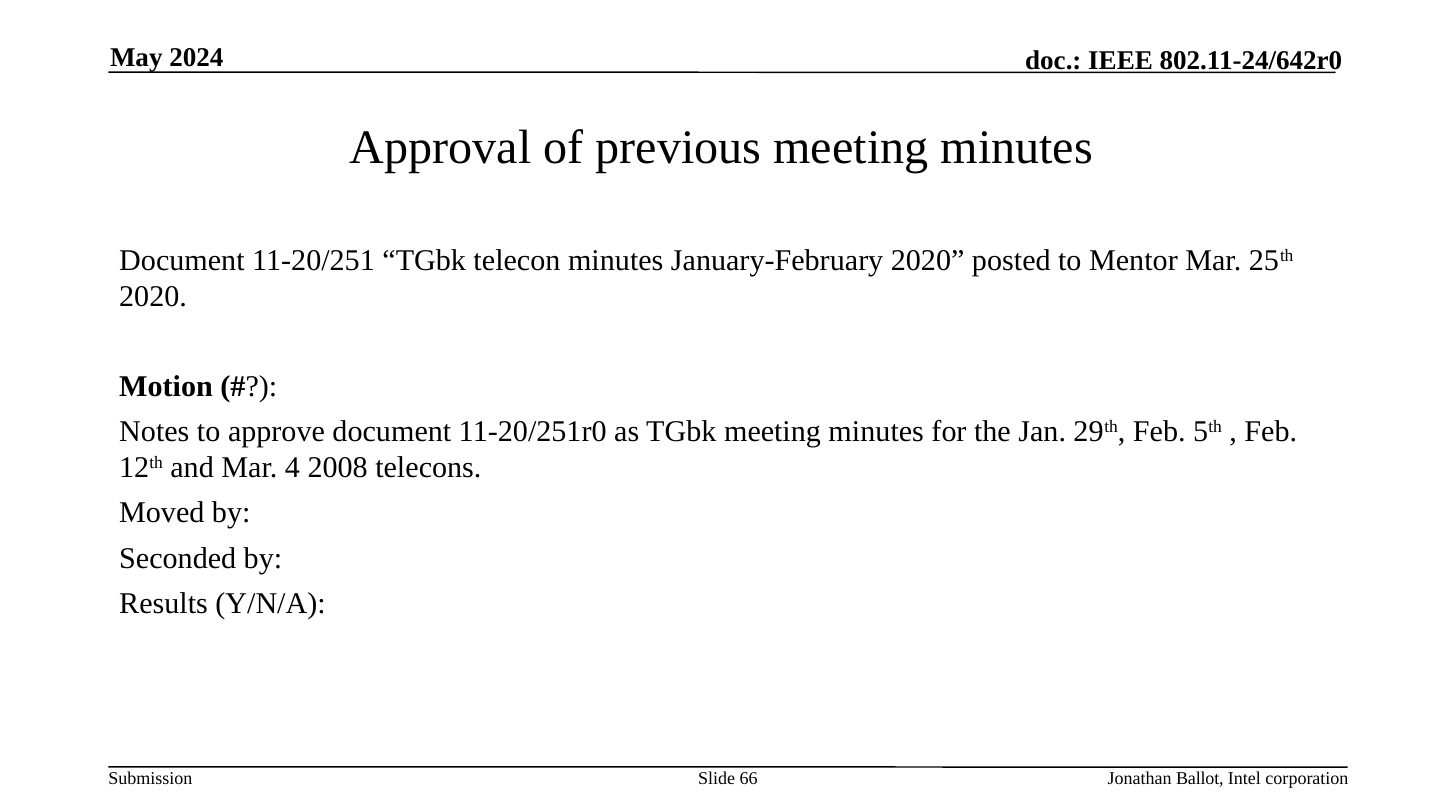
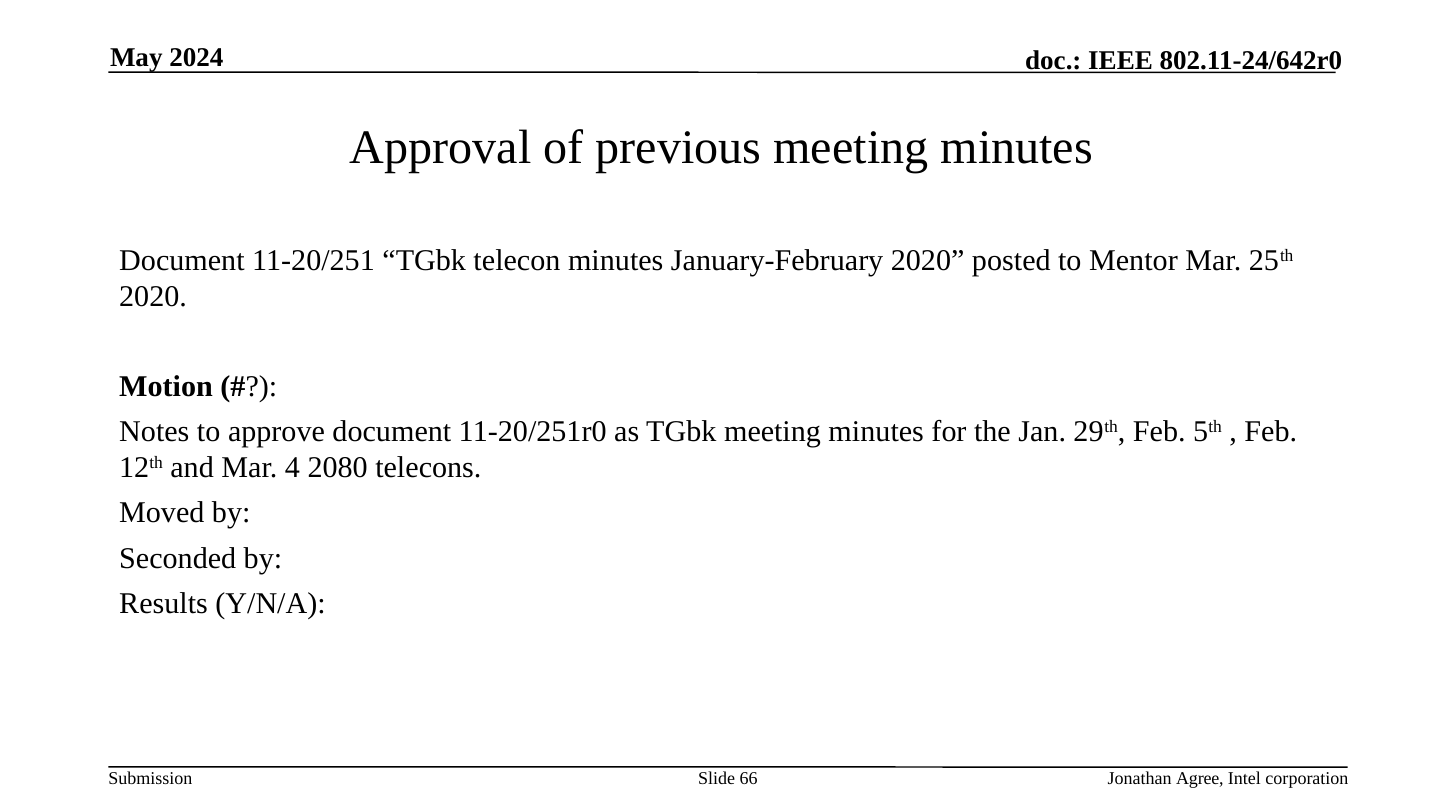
2008: 2008 -> 2080 (338, 468)
Ballot: Ballot -> Agree (1200, 779)
